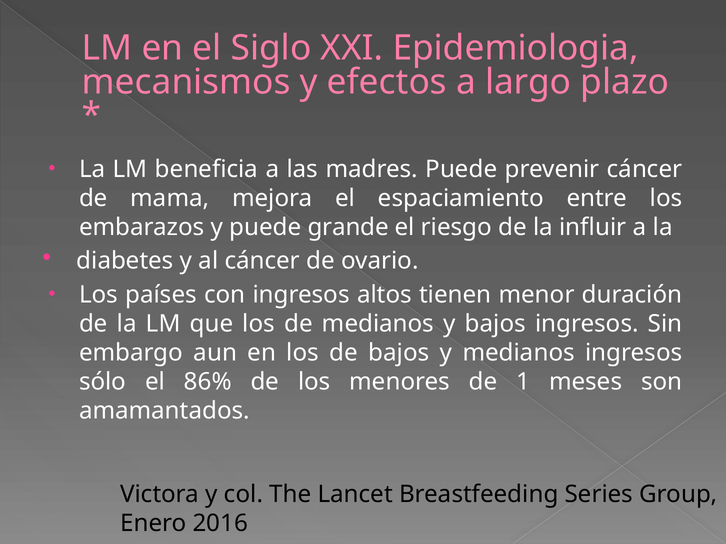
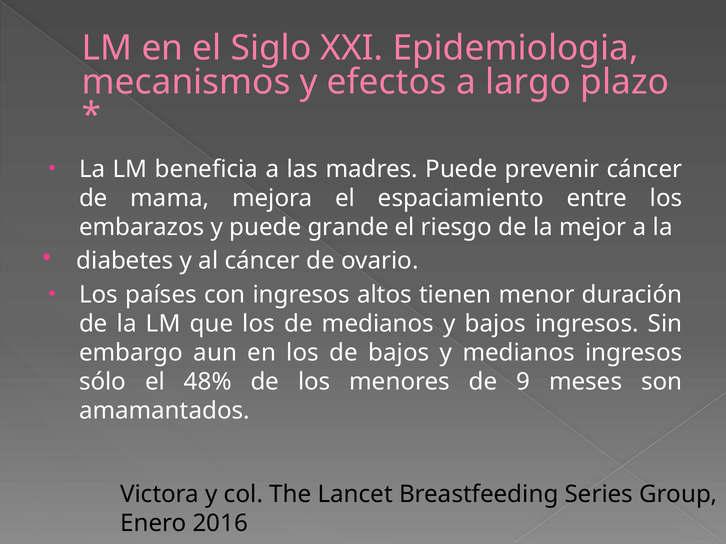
influir: influir -> mejor (593, 227)
86%: 86% -> 48% (208, 382)
1: 1 -> 9 (523, 382)
